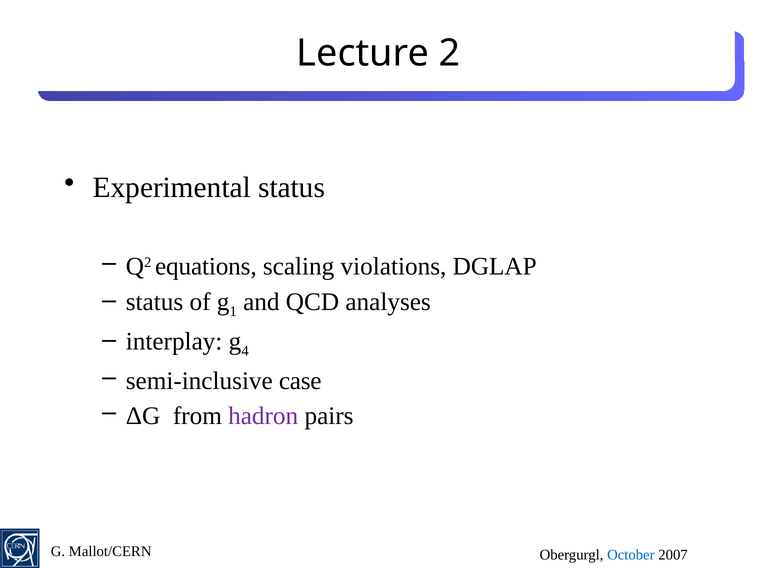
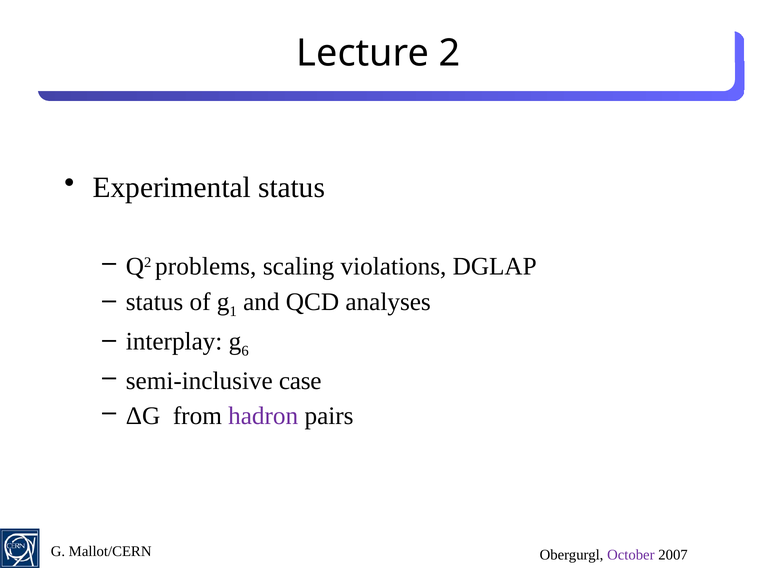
equations: equations -> problems (206, 266)
4: 4 -> 6 (245, 351)
October colour: blue -> purple (631, 555)
